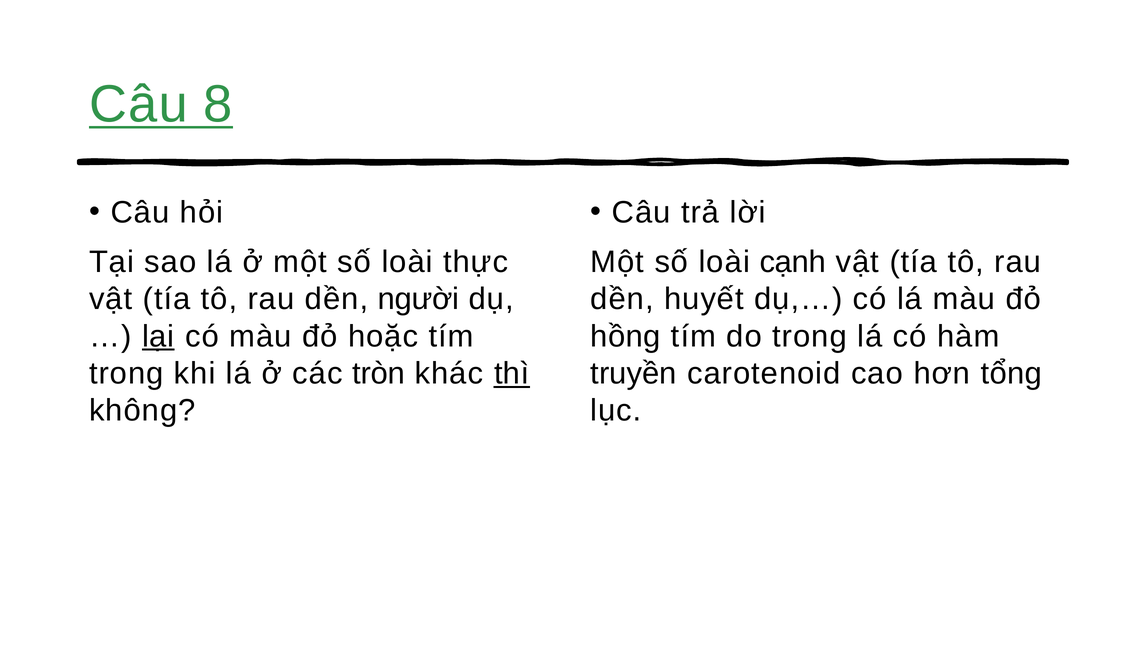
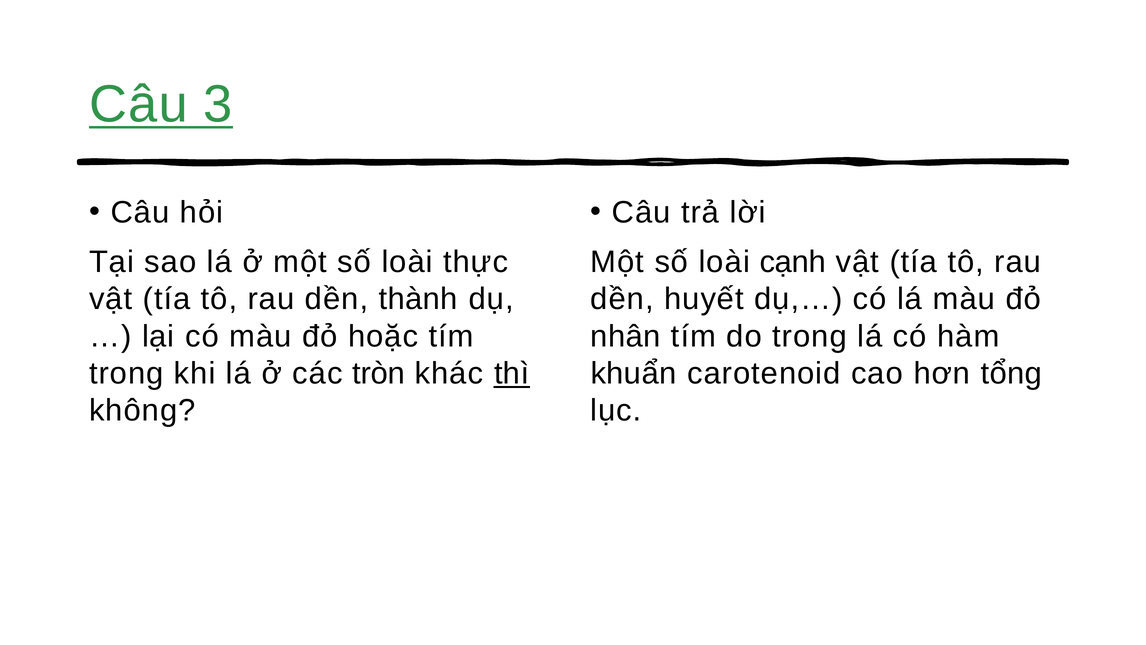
8: 8 -> 3 (218, 104)
người: người -> thành (418, 299)
lại underline: present -> none (158, 336)
hồng: hồng -> nhân (625, 336)
truyền: truyền -> khuẩn (633, 373)
